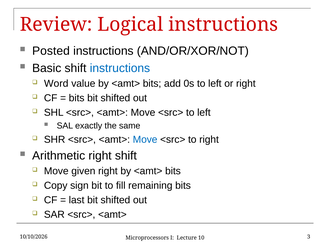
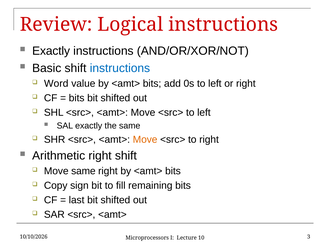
Posted: Posted -> Exactly (51, 51)
Move colour: blue -> orange (145, 139)
Move given: given -> same (83, 171)
